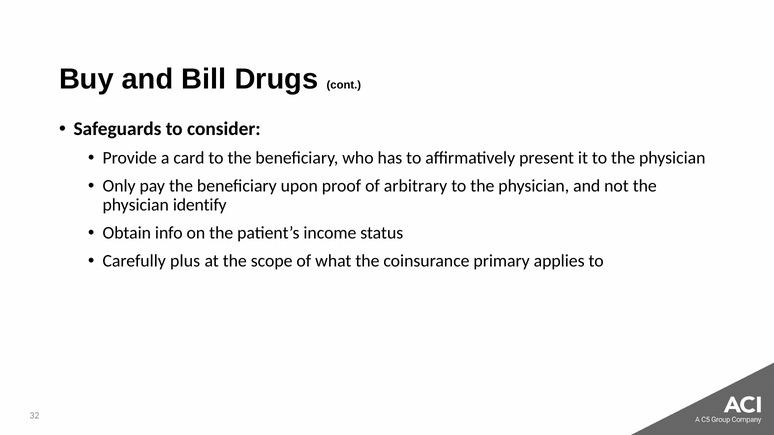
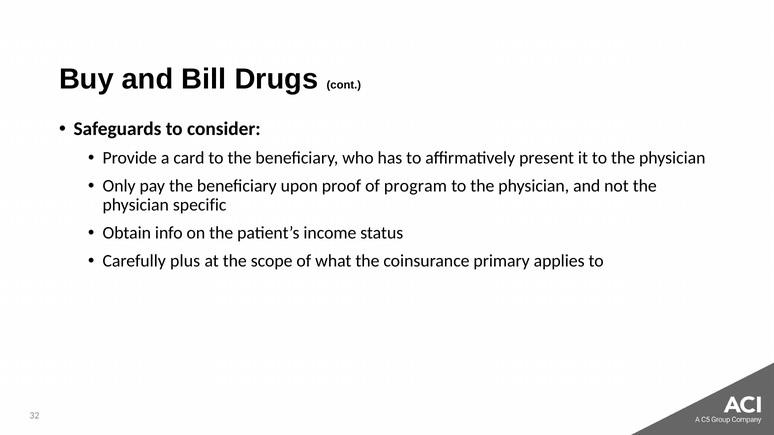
arbitrary: arbitrary -> program (415, 186)
identify: identify -> specific (200, 205)
